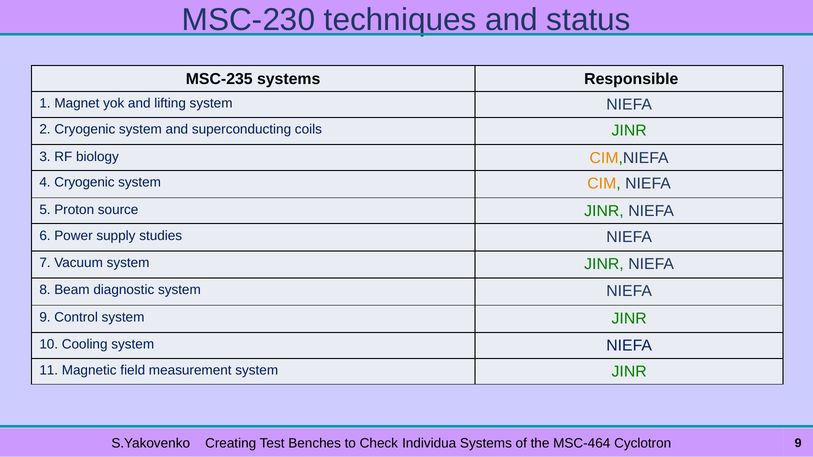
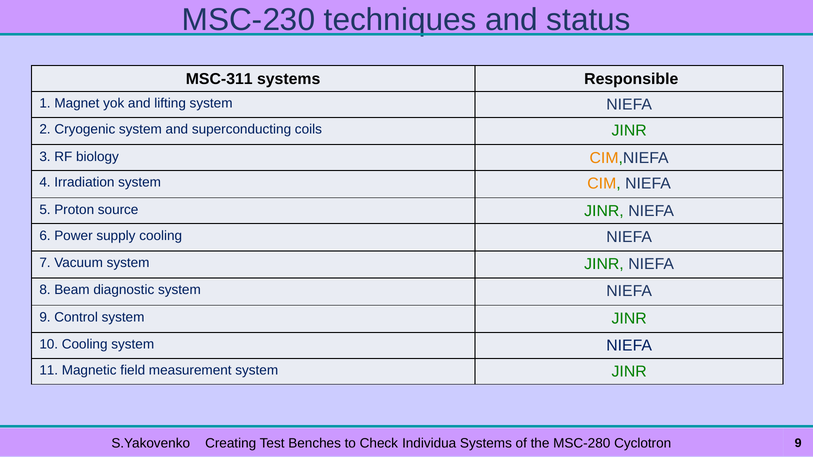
MSC-235: MSC-235 -> MSC-311 (219, 79)
4 Cryogenic: Cryogenic -> Irradiation (84, 183)
supply studies: studies -> cooling (161, 236)
MSC-464: MSC-464 -> MSC-280 (582, 443)
